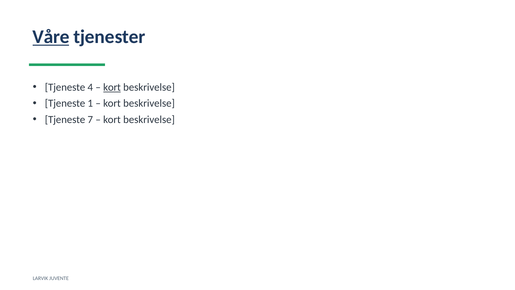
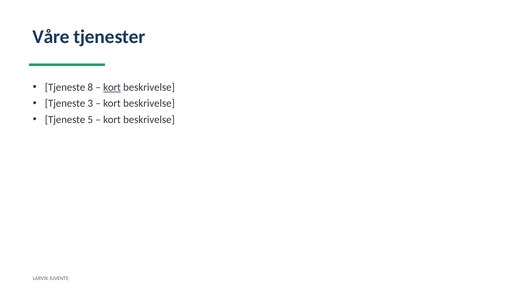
Våre underline: present -> none (51, 37)
4: 4 -> 8 (90, 87)
1: 1 -> 3 (90, 103)
7: 7 -> 5 (90, 119)
